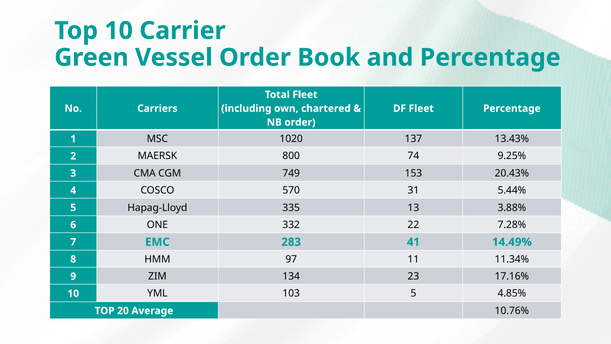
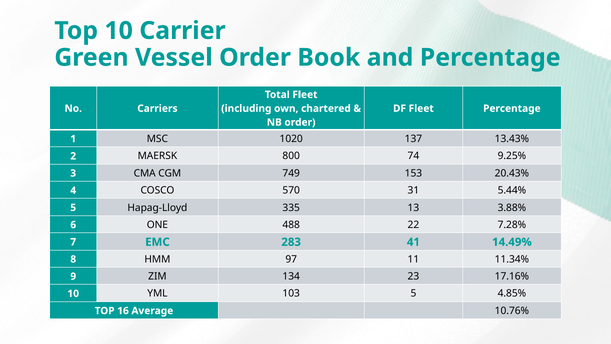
332: 332 -> 488 (291, 225)
20: 20 -> 16 (123, 311)
